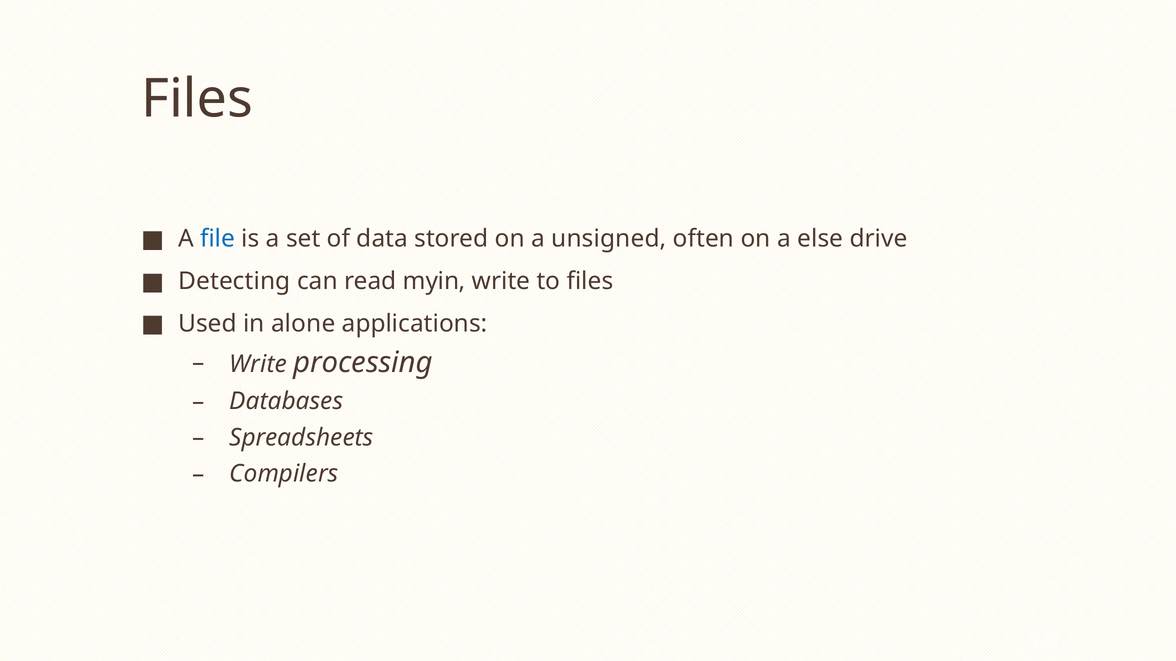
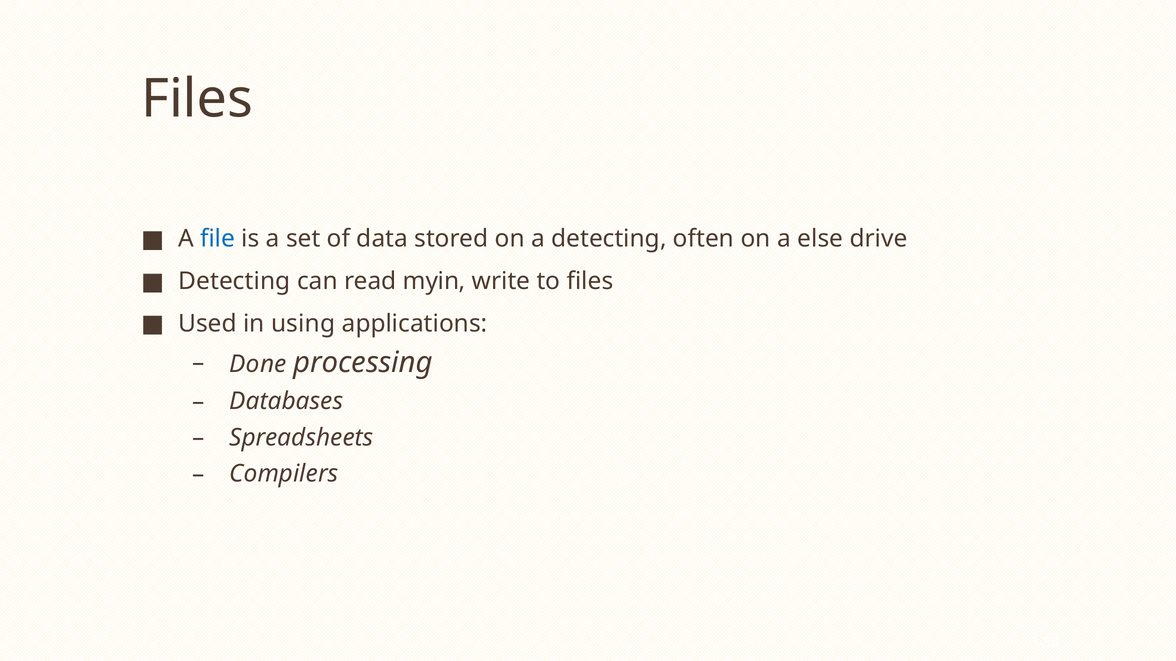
a unsigned: unsigned -> detecting (609, 239)
alone: alone -> using (303, 324)
Write: Write -> Done (258, 364)
